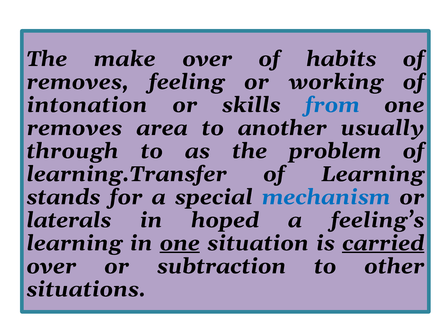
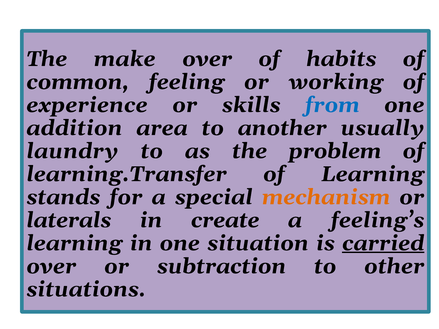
removes: removes -> common (78, 82)
intonation: intonation -> experience (87, 105)
removes: removes -> addition (74, 128)
through: through -> laundry (72, 151)
mechanism colour: blue -> orange (326, 197)
hoped: hoped -> create (225, 220)
one underline: present -> none (180, 243)
